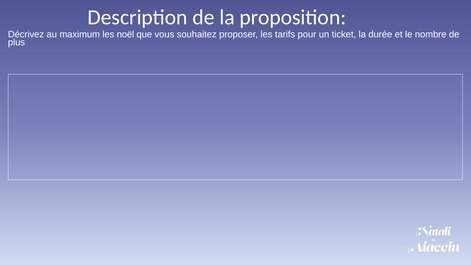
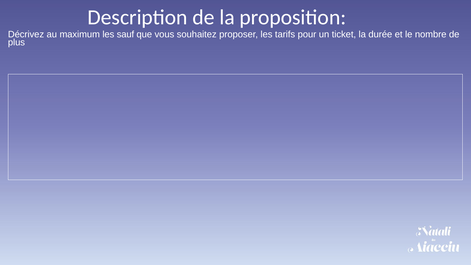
noël: noël -> sauf (125, 34)
